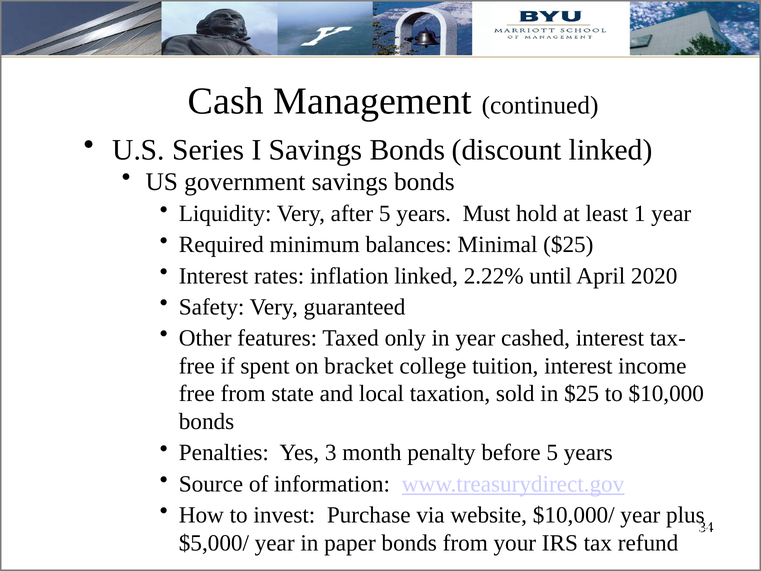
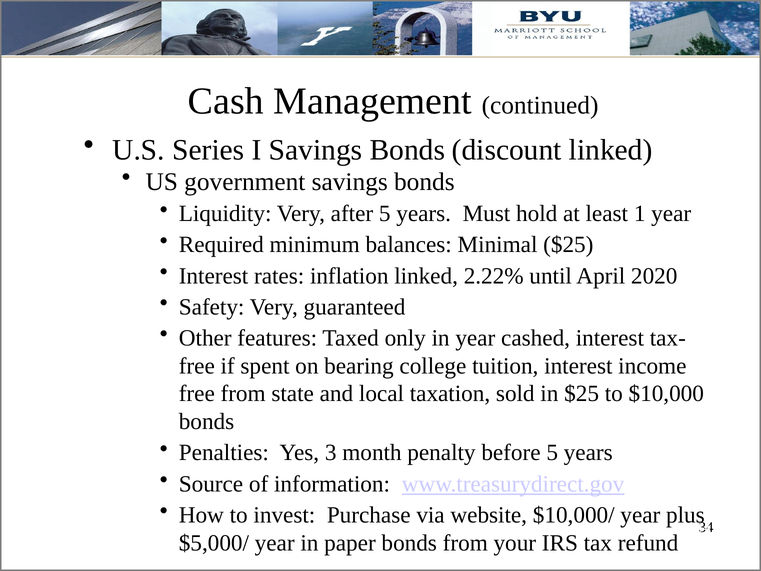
bracket: bracket -> bearing (359, 366)
